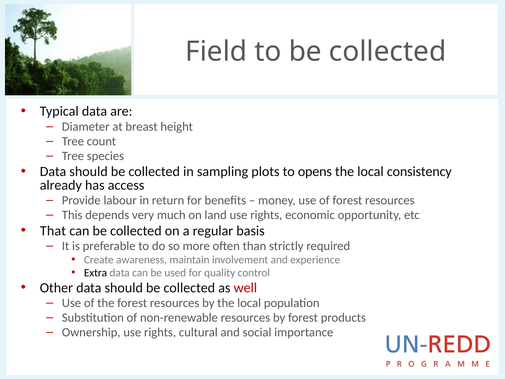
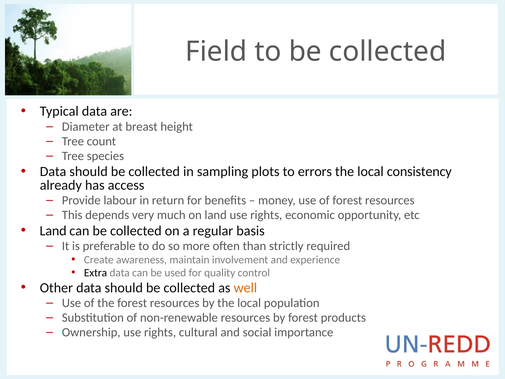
opens: opens -> errors (315, 171)
That: That -> Land (53, 231)
well colour: red -> orange (245, 288)
